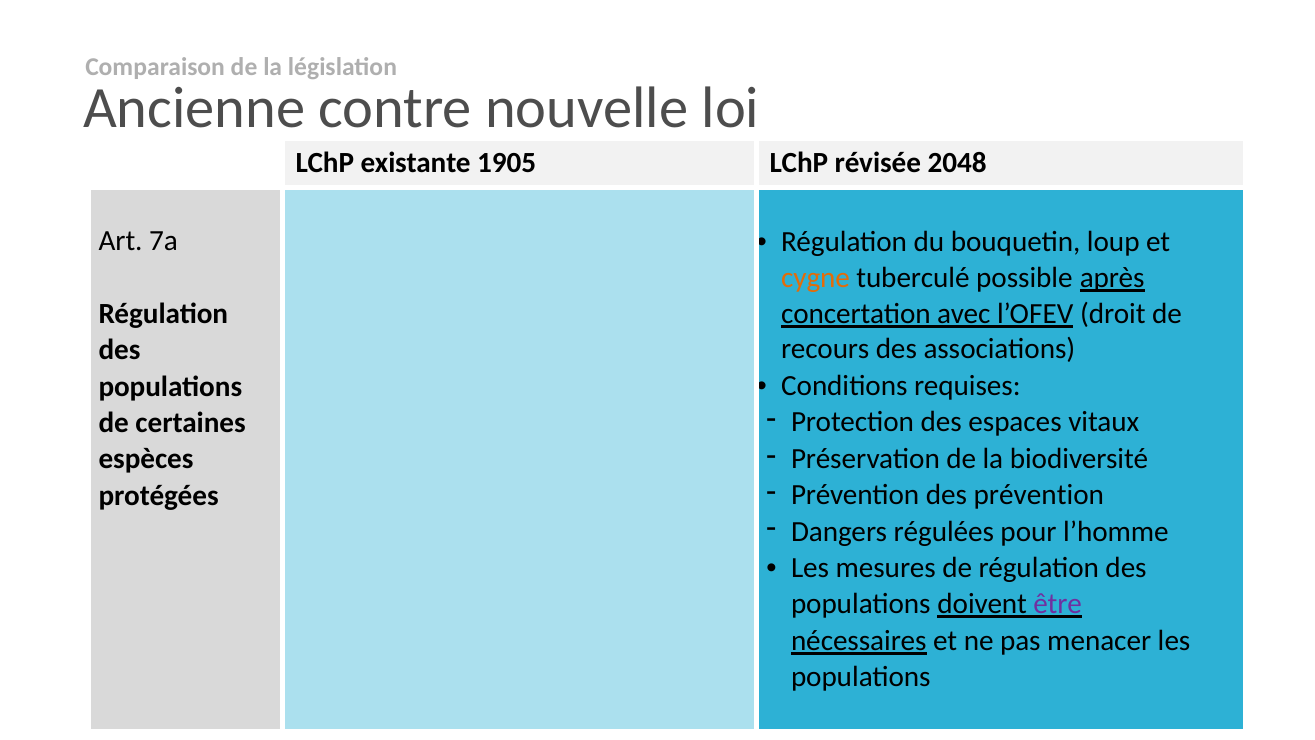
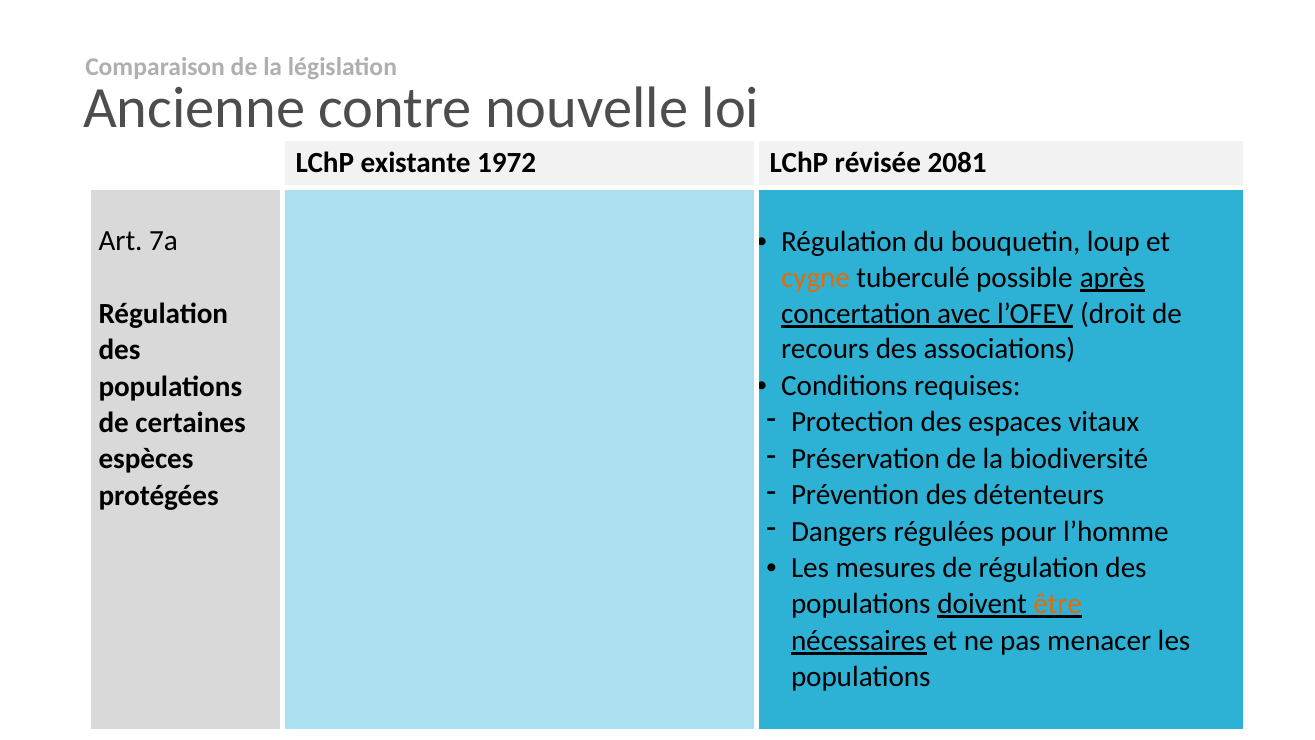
1905: 1905 -> 1972 (507, 163)
2048: 2048 -> 2081 (957, 163)
des prévention: prévention -> détenteurs (1039, 495)
être colour: purple -> orange (1058, 604)
